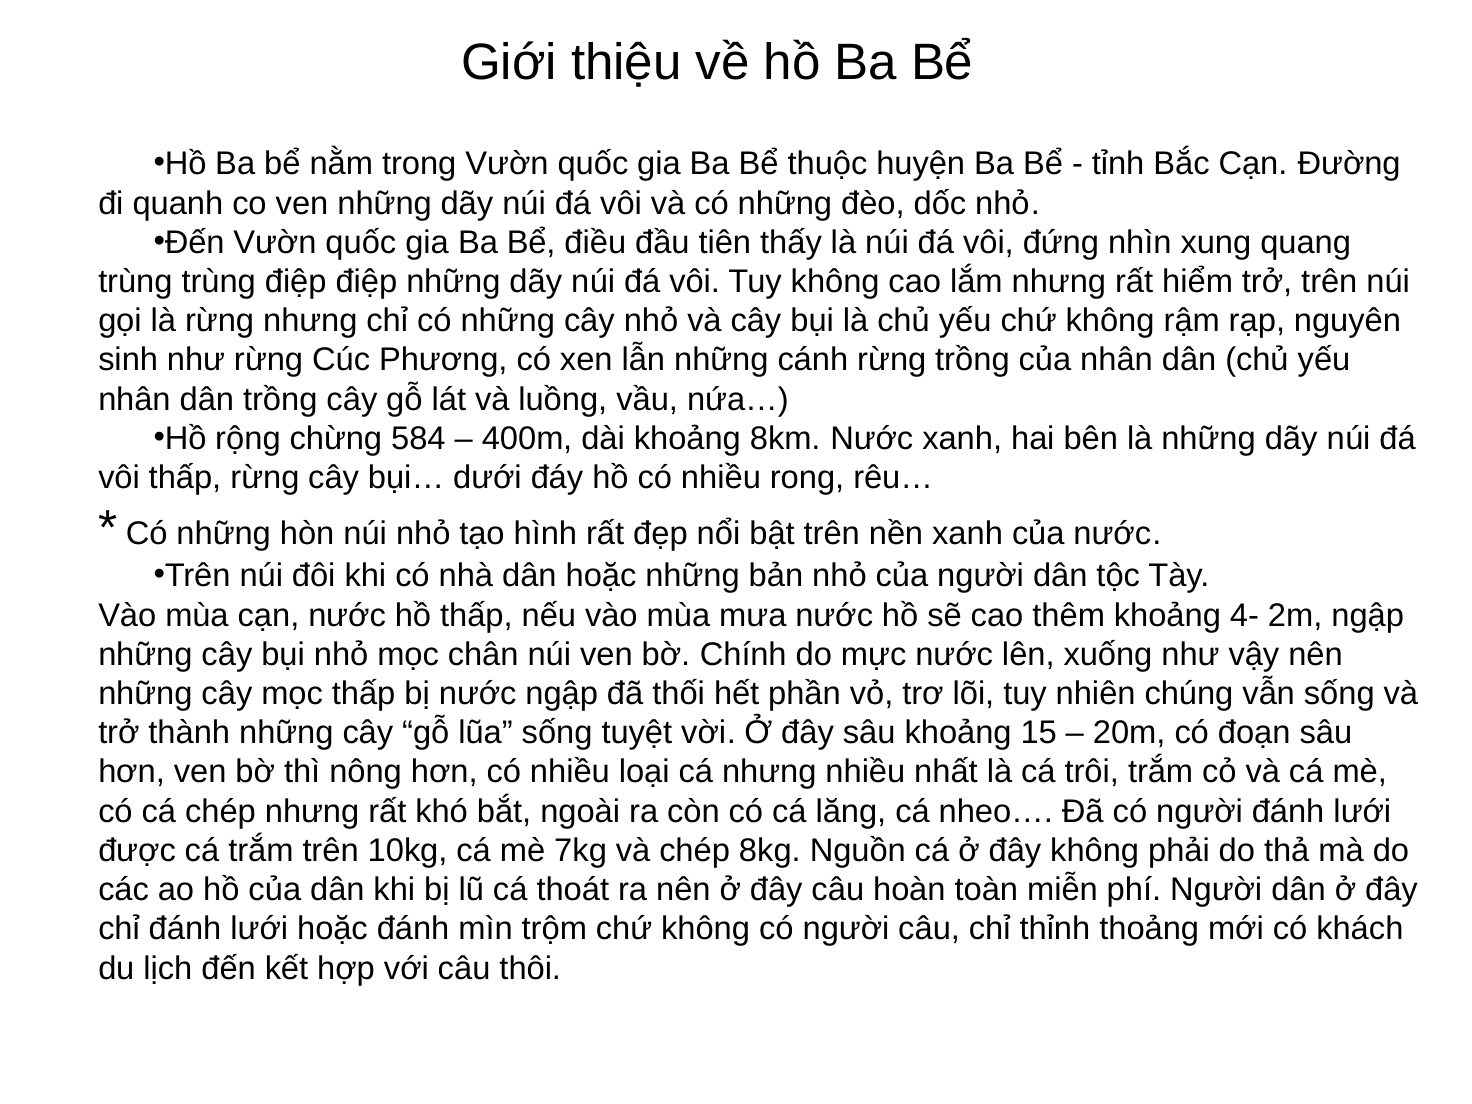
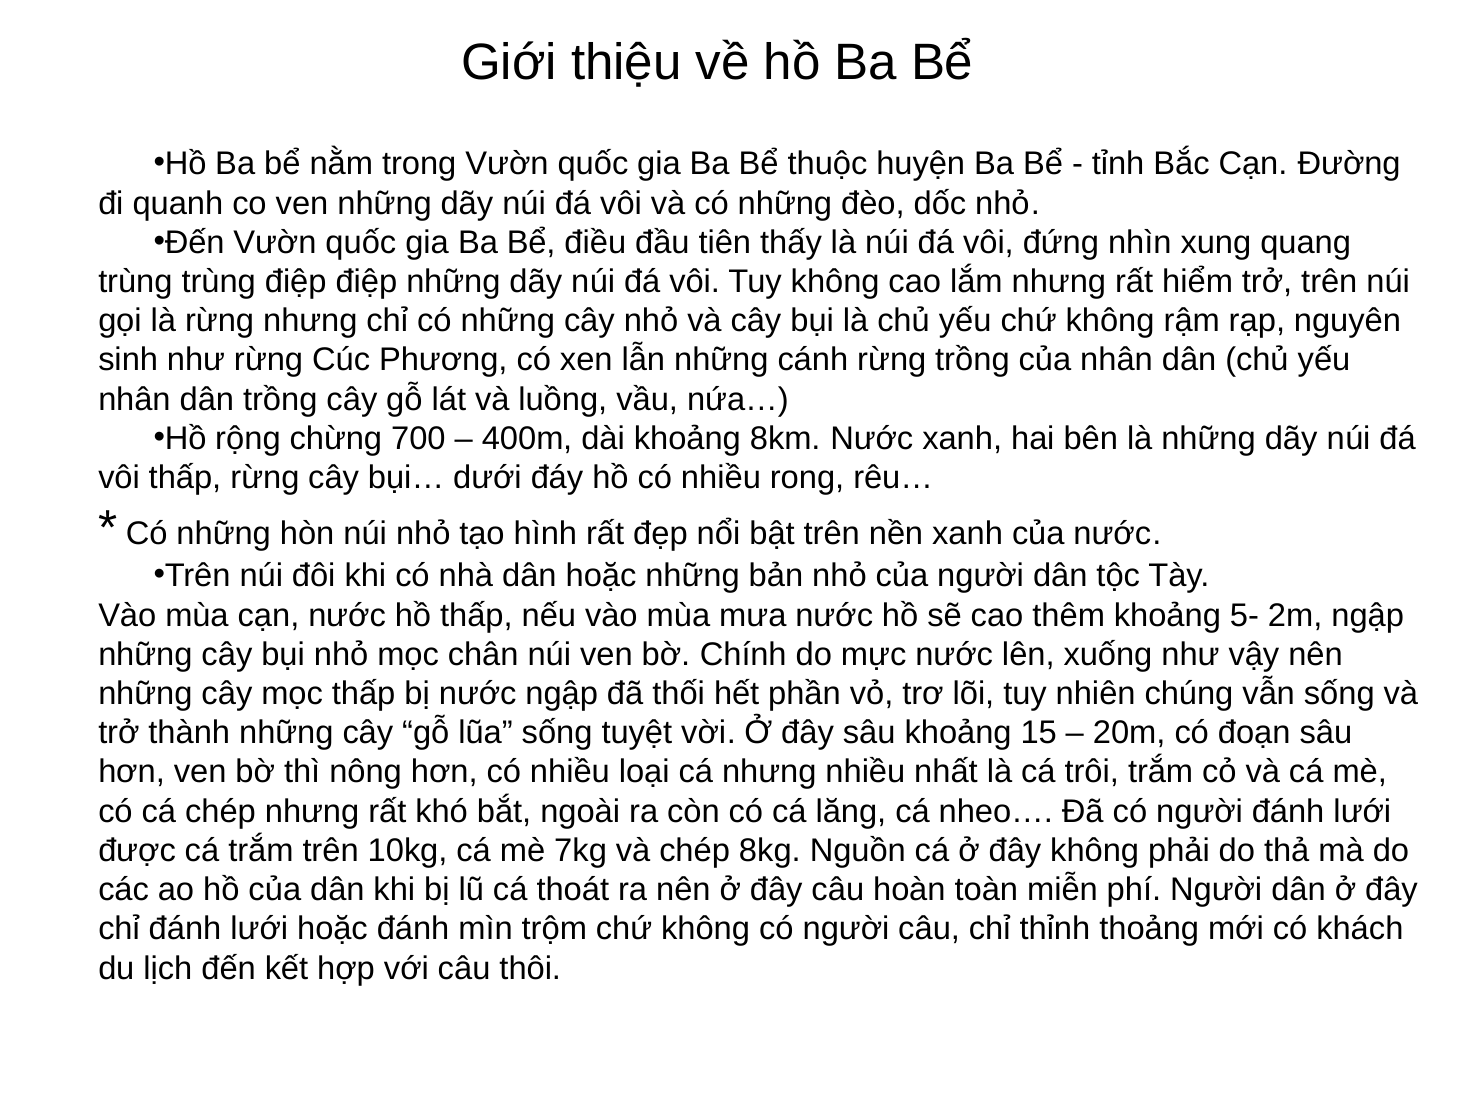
584: 584 -> 700 (418, 439)
4-: 4- -> 5- (1244, 615)
